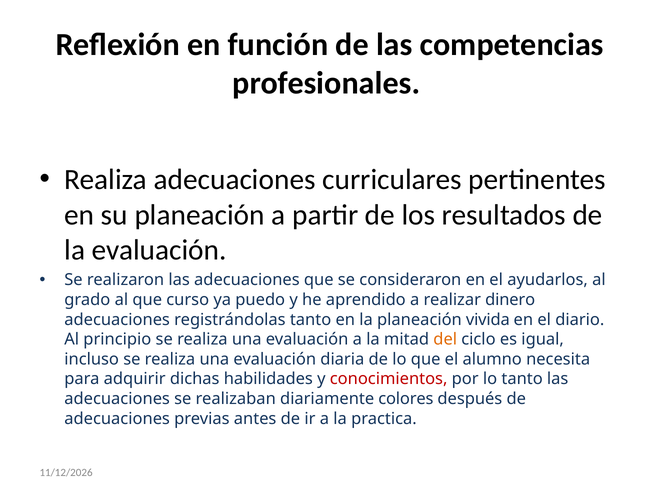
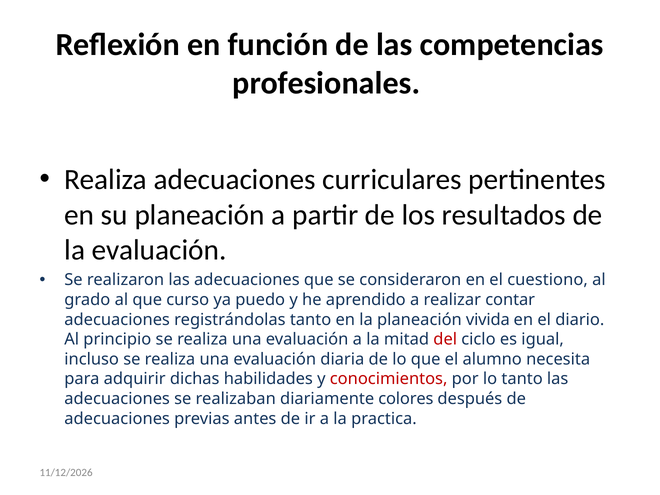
ayudarlos: ayudarlos -> cuestiono (548, 280)
dinero: dinero -> contar (510, 300)
del colour: orange -> red (445, 339)
